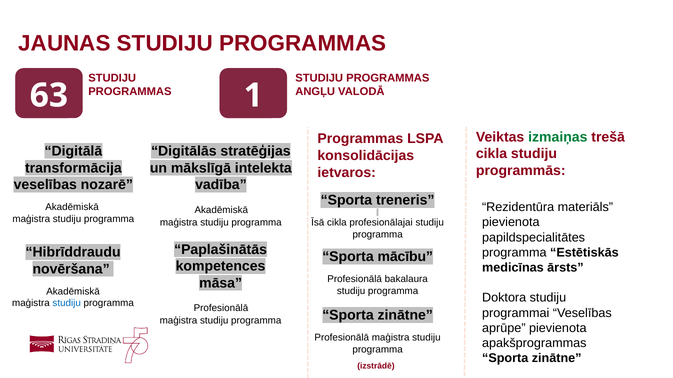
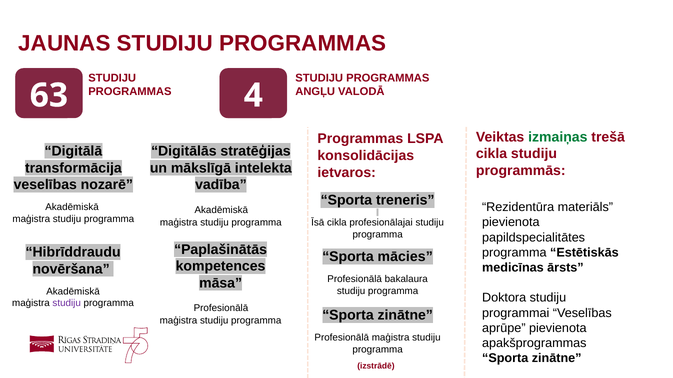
1: 1 -> 4 (253, 96)
mācību: mācību -> mācies (405, 257)
studiju colour: blue -> purple (67, 304)
